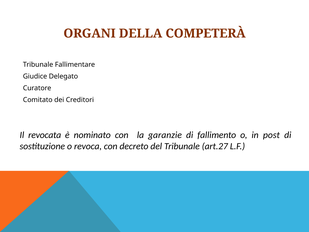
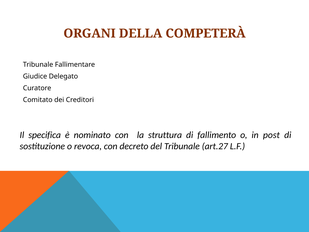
revocata: revocata -> specifica (45, 135)
garanzie: garanzie -> struttura (165, 135)
